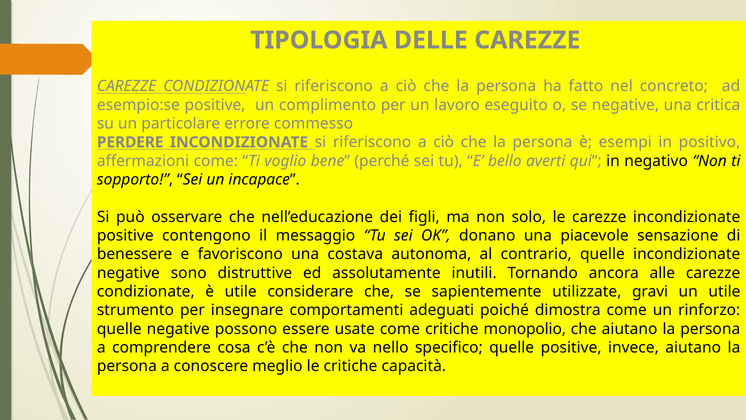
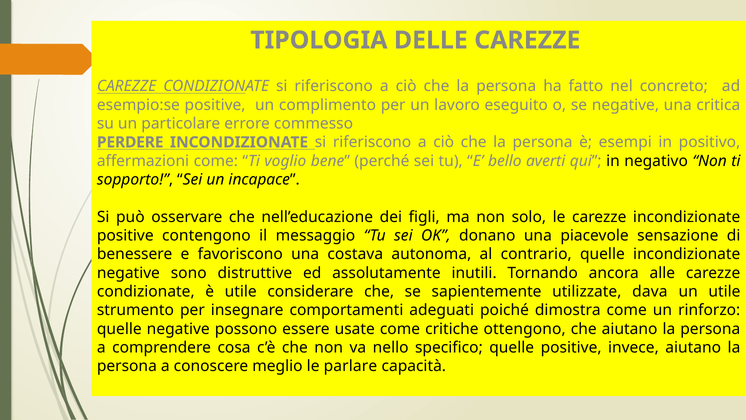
gravi: gravi -> dava (650, 291)
monopolio: monopolio -> ottengono (525, 329)
le critiche: critiche -> parlare (350, 366)
